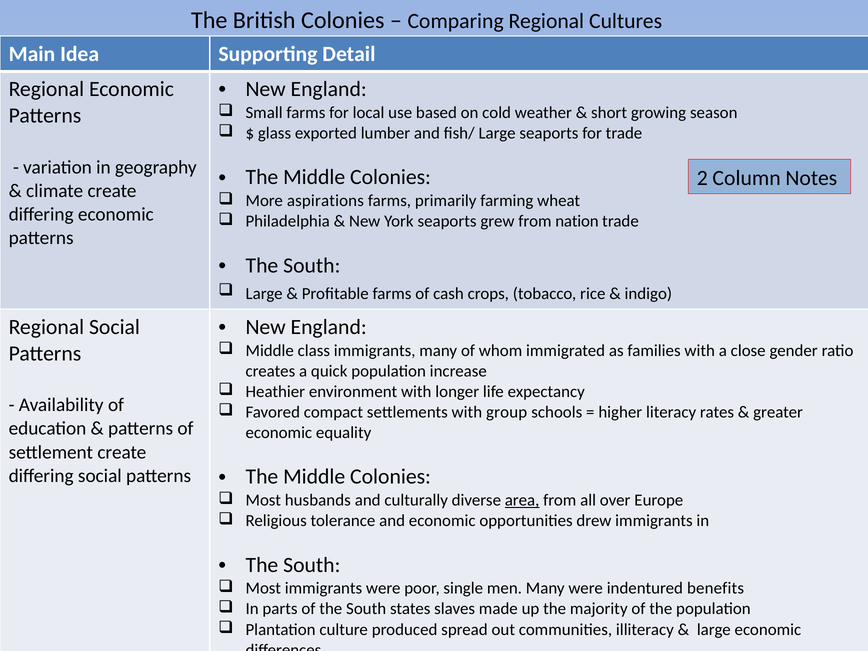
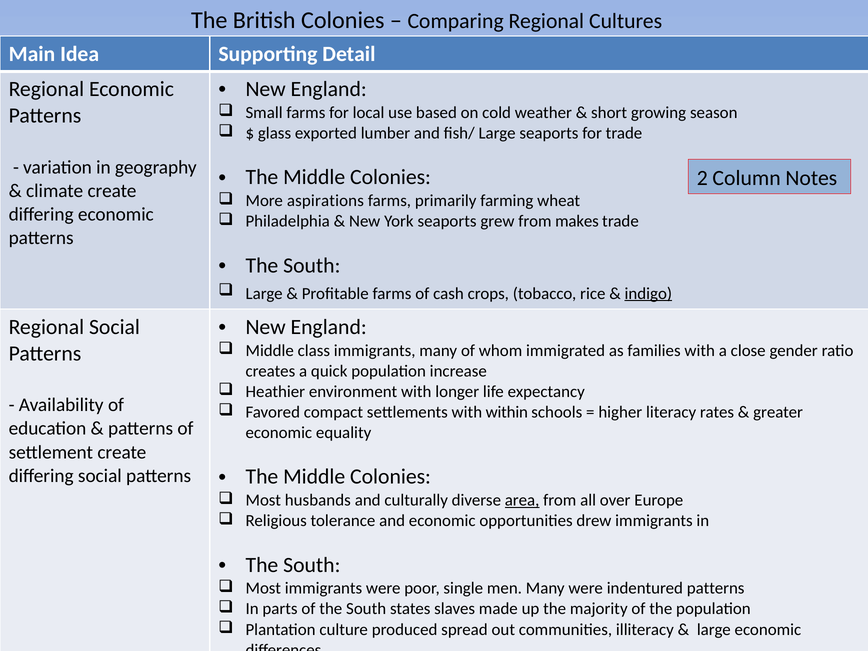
nation: nation -> makes (577, 221)
indigo underline: none -> present (648, 293)
group: group -> within (507, 412)
indentured benefits: benefits -> patterns (716, 588)
